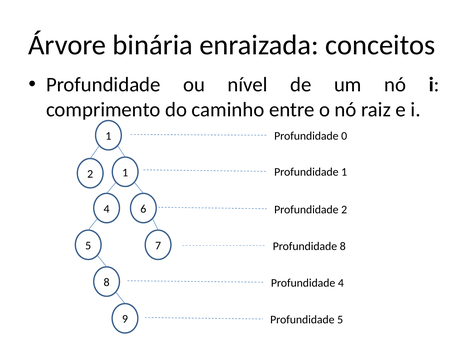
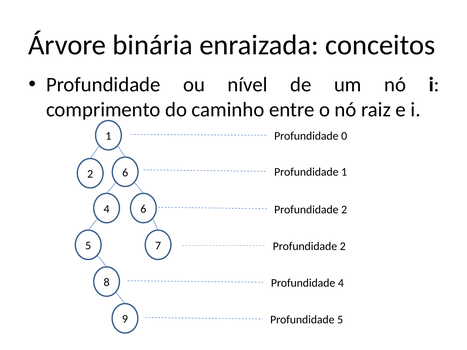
2 1: 1 -> 6 (125, 173)
8: 8 -> 2 (343, 246)
